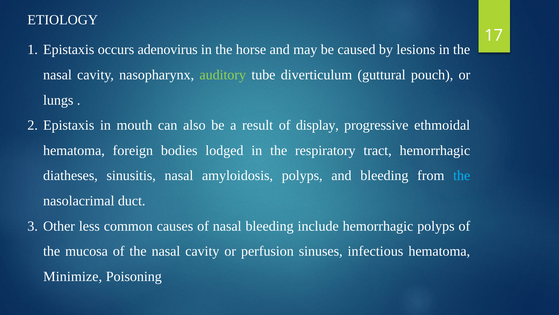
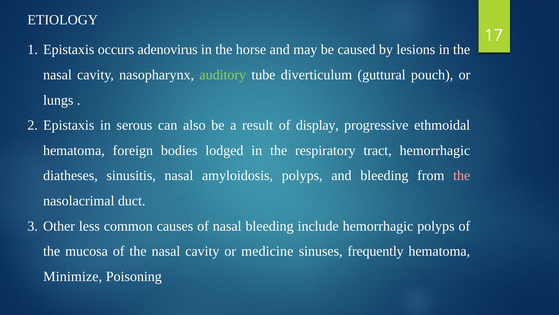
mouth: mouth -> serous (134, 125)
the colour: light blue -> pink (462, 175)
perfusion: perfusion -> medicine (267, 251)
infectious: infectious -> frequently (376, 251)
